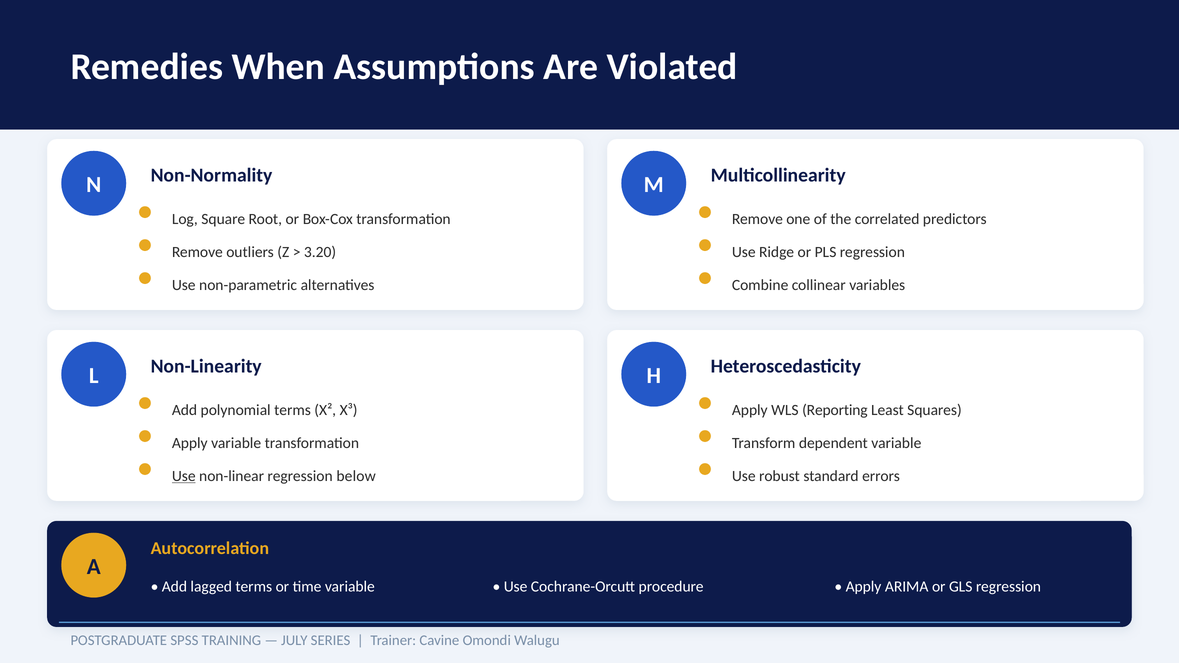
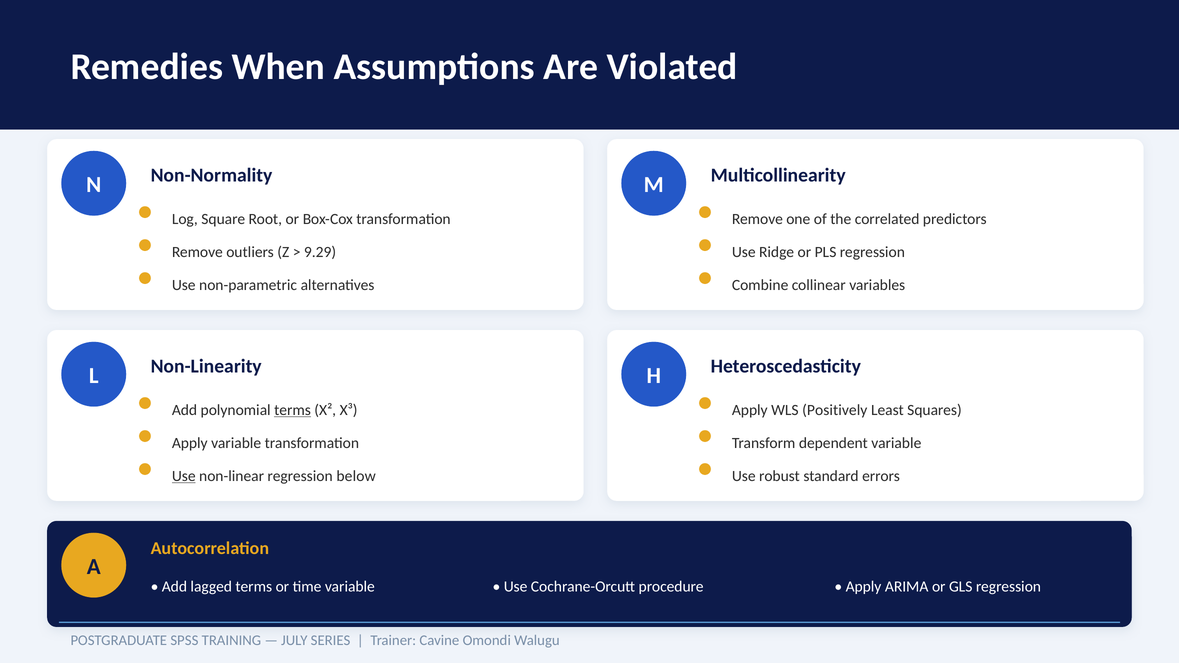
3.20: 3.20 -> 9.29 (320, 252)
terms underline: none -> present (293, 410)
Reporting: Reporting -> Positively (835, 410)
